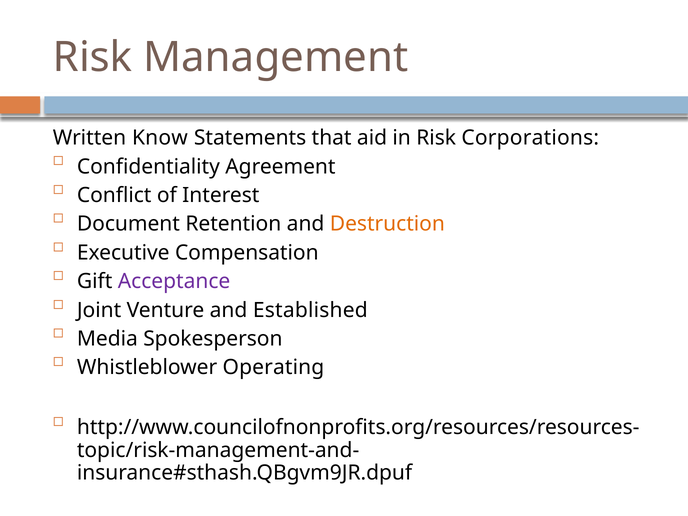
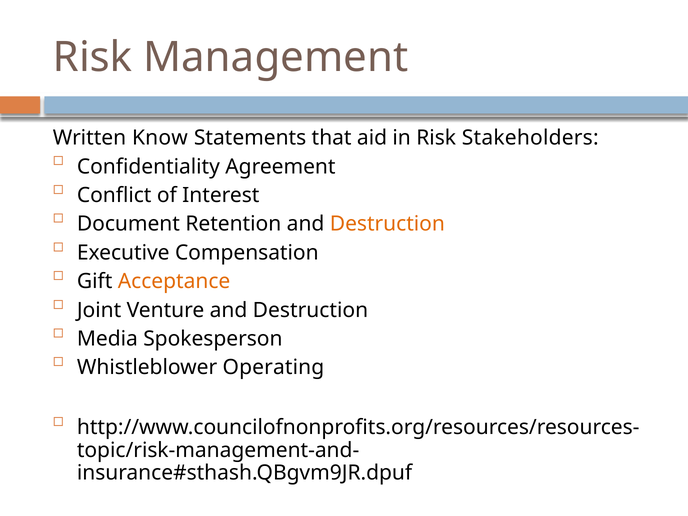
Corporations: Corporations -> Stakeholders (530, 138)
Acceptance colour: purple -> orange (174, 281)
Venture and Established: Established -> Destruction (310, 310)
